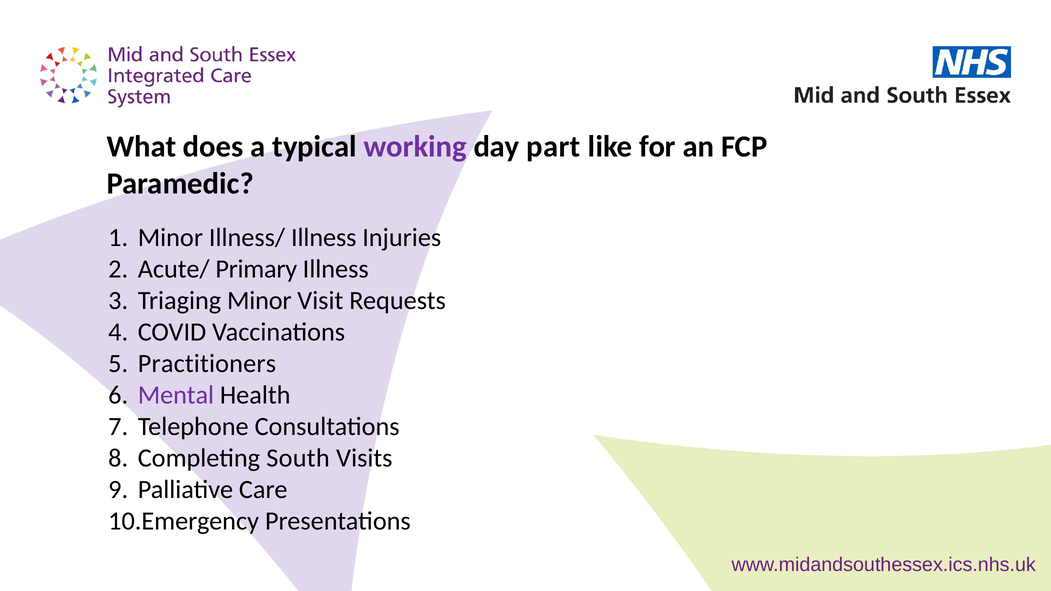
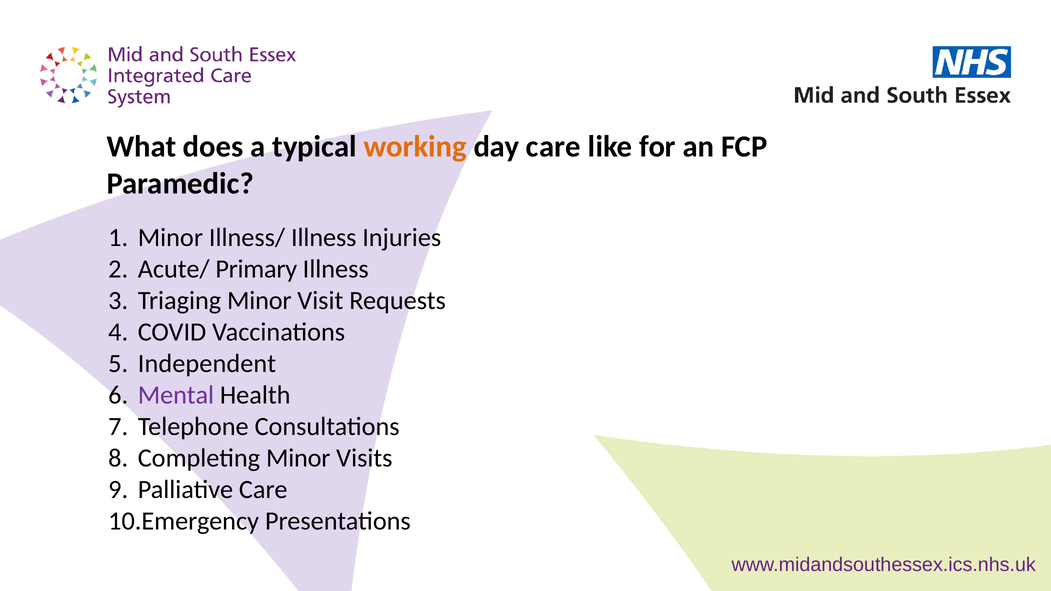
working colour: purple -> orange (415, 147)
day part: part -> care (553, 147)
Practitioners: Practitioners -> Independent (207, 364)
Completing South: South -> Minor (298, 458)
